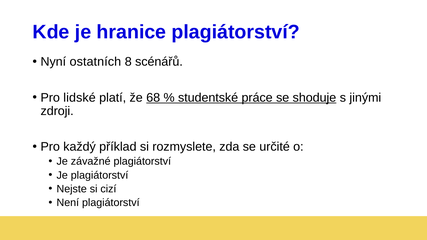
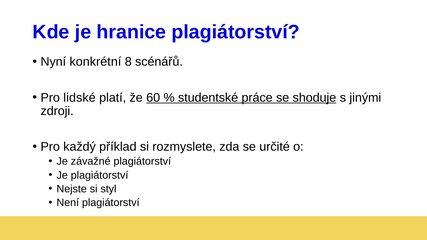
ostatních: ostatních -> konkrétní (95, 62)
68: 68 -> 60 (153, 98)
cizí: cizí -> styl (108, 189)
